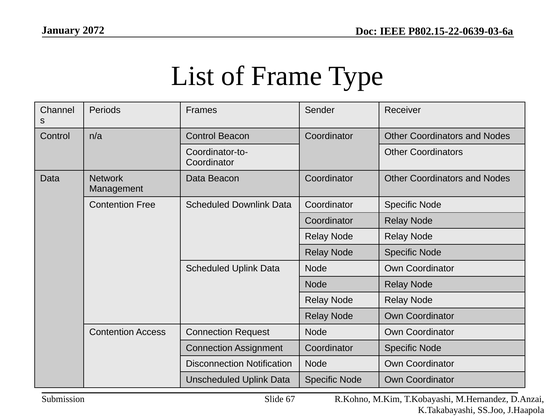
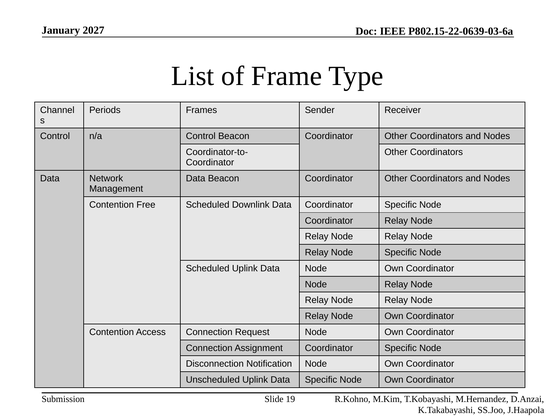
2072: 2072 -> 2027 (94, 30)
67: 67 -> 19 (290, 399)
